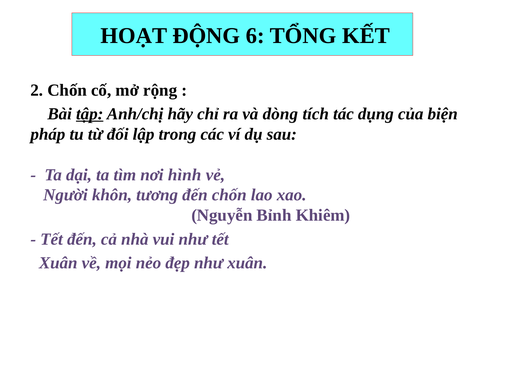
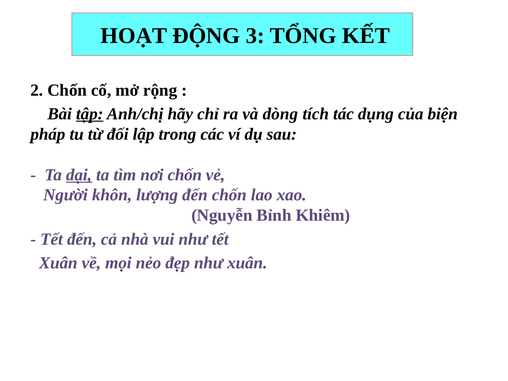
6: 6 -> 3 (255, 36)
dại underline: none -> present (79, 175)
nơi hình: hình -> chốn (185, 175)
tương: tương -> lượng (157, 195)
